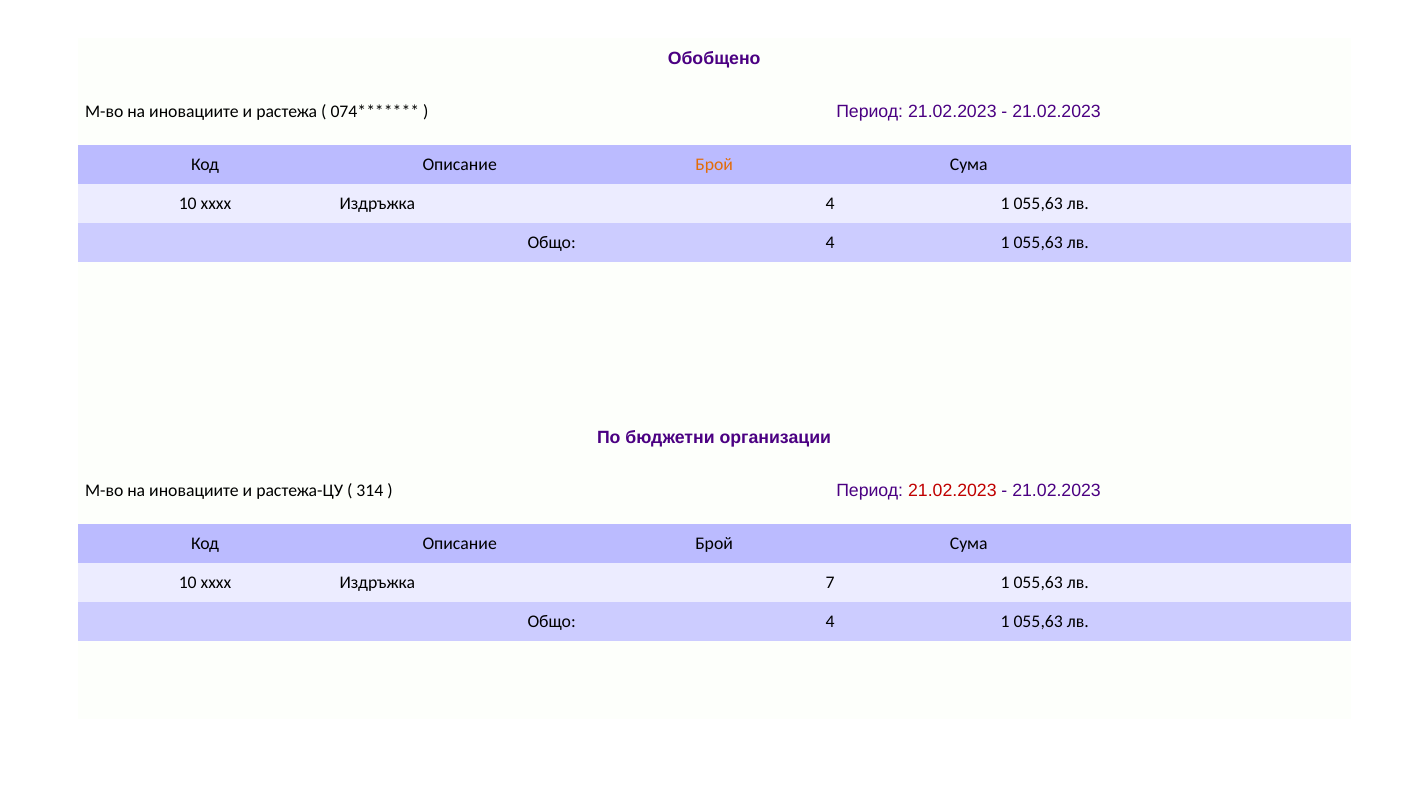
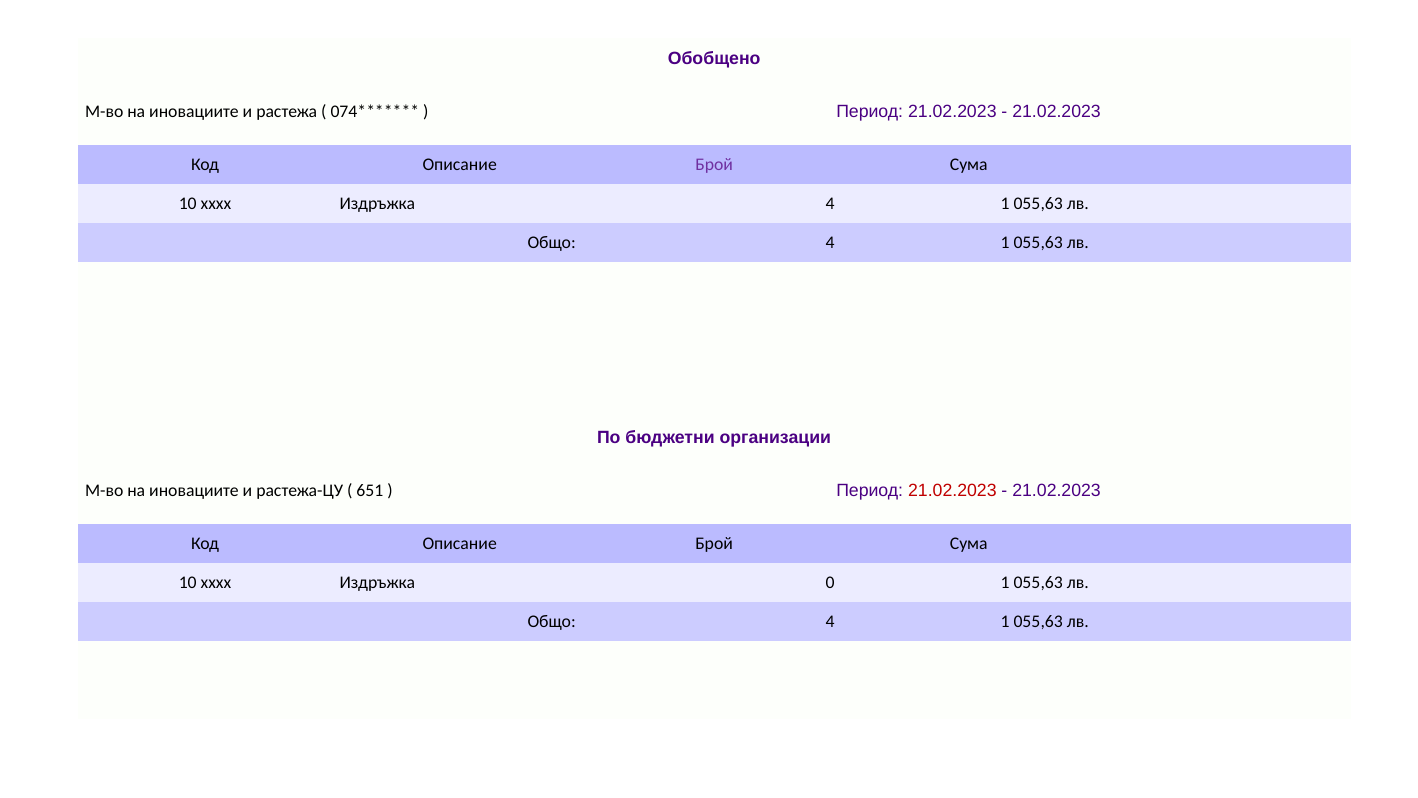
Брой colour: orange -> purple (714, 165)
314: 314 -> 651 (370, 490)
7: 7 -> 0 (830, 583)
